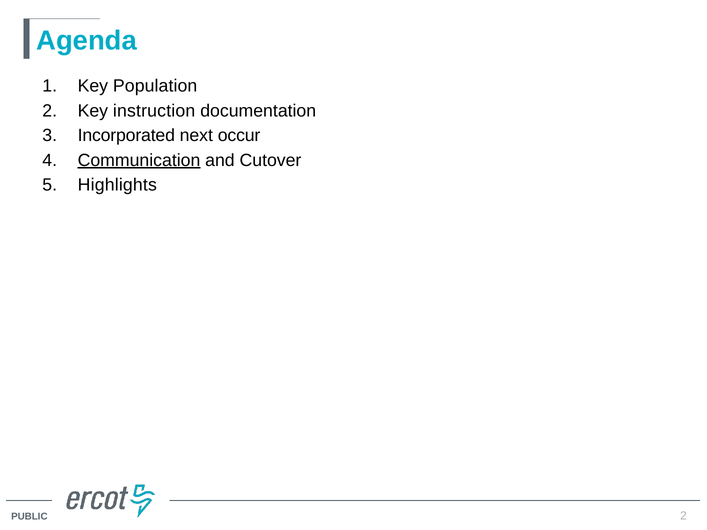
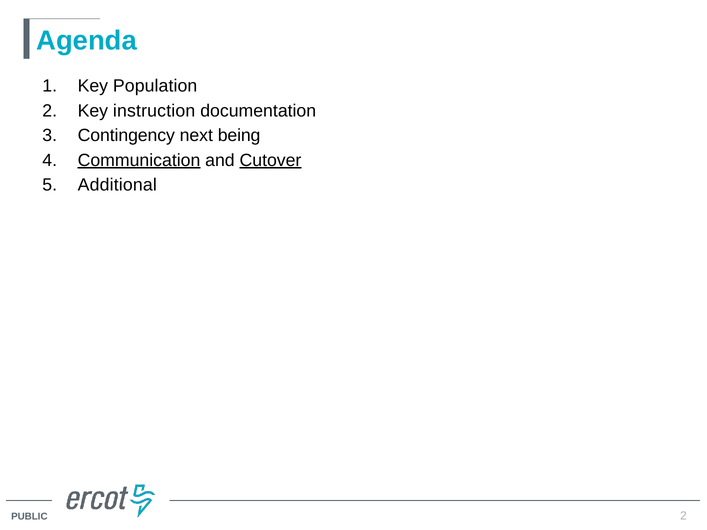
Incorporated: Incorporated -> Contingency (126, 136)
occur: occur -> being (239, 136)
Cutover underline: none -> present (270, 160)
Highlights: Highlights -> Additional (117, 185)
